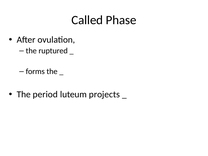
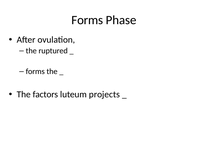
Called: Called -> Forms (87, 20)
period: period -> factors (45, 94)
